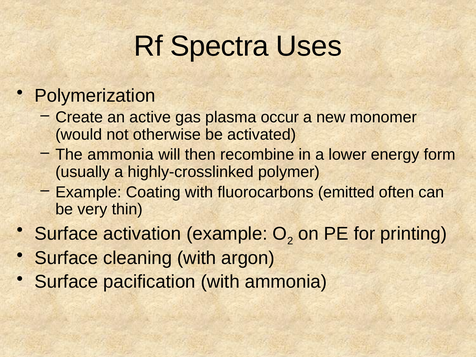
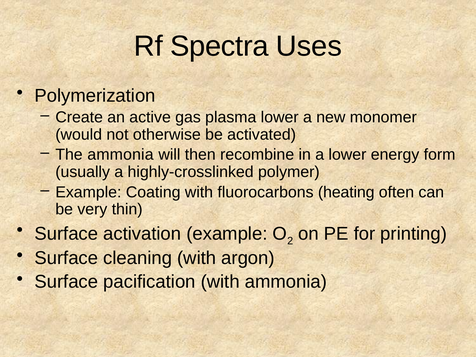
plasma occur: occur -> lower (280, 117)
emitted: emitted -> heating (346, 192)
